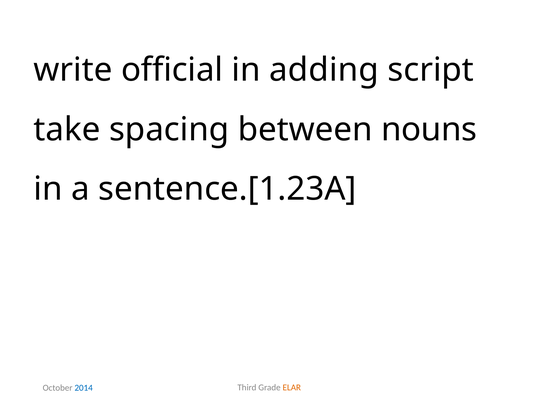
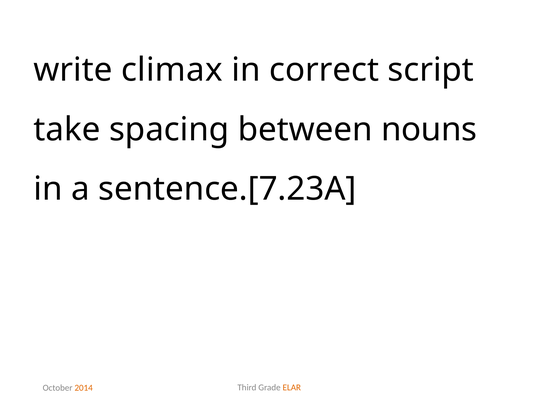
official: official -> climax (172, 70)
adding: adding -> correct (324, 70)
sentence.[1.23A: sentence.[1.23A -> sentence.[7.23A (227, 189)
2014 colour: blue -> orange (84, 388)
